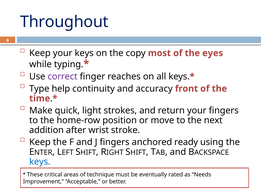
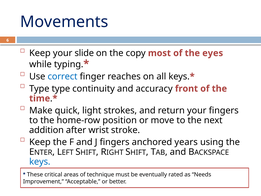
Throughout: Throughout -> Movements (64, 22)
your keys: keys -> slide (84, 53)
correct colour: purple -> blue (63, 76)
Type help: help -> type (61, 89)
ready: ready -> years (186, 142)
